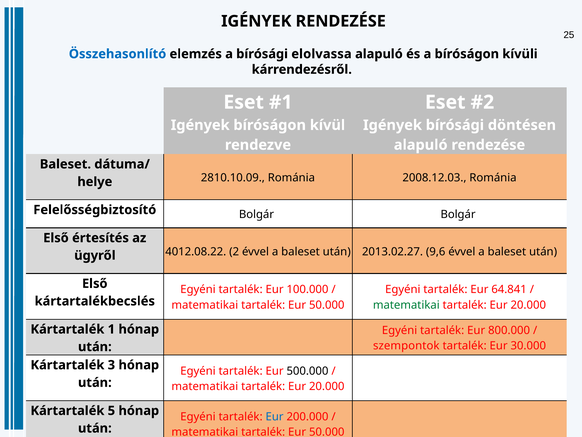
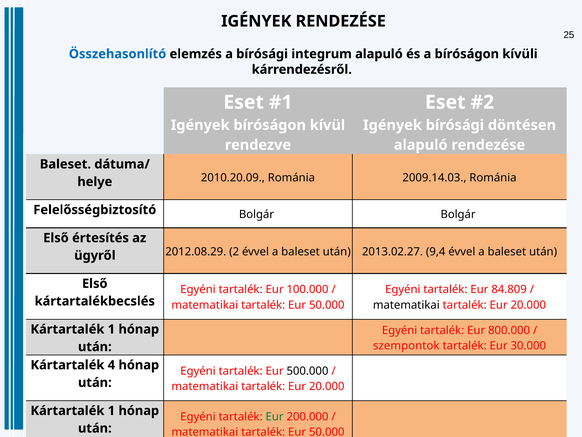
elolvassa: elolvassa -> integrum (322, 54)
2810.10.09: 2810.10.09 -> 2010.20.09 (233, 178)
2008.12.03: 2008.12.03 -> 2009.14.03 (434, 178)
4012.08.22: 4012.08.22 -> 2012.08.29 (196, 251)
9,6: 9,6 -> 9,4 (436, 251)
64.841: 64.841 -> 84.809 (509, 289)
matematikai colour: green -> black (406, 305)
3: 3 -> 4 (111, 365)
5: 5 -> 1 (111, 410)
Eur colour: blue -> green (275, 416)
